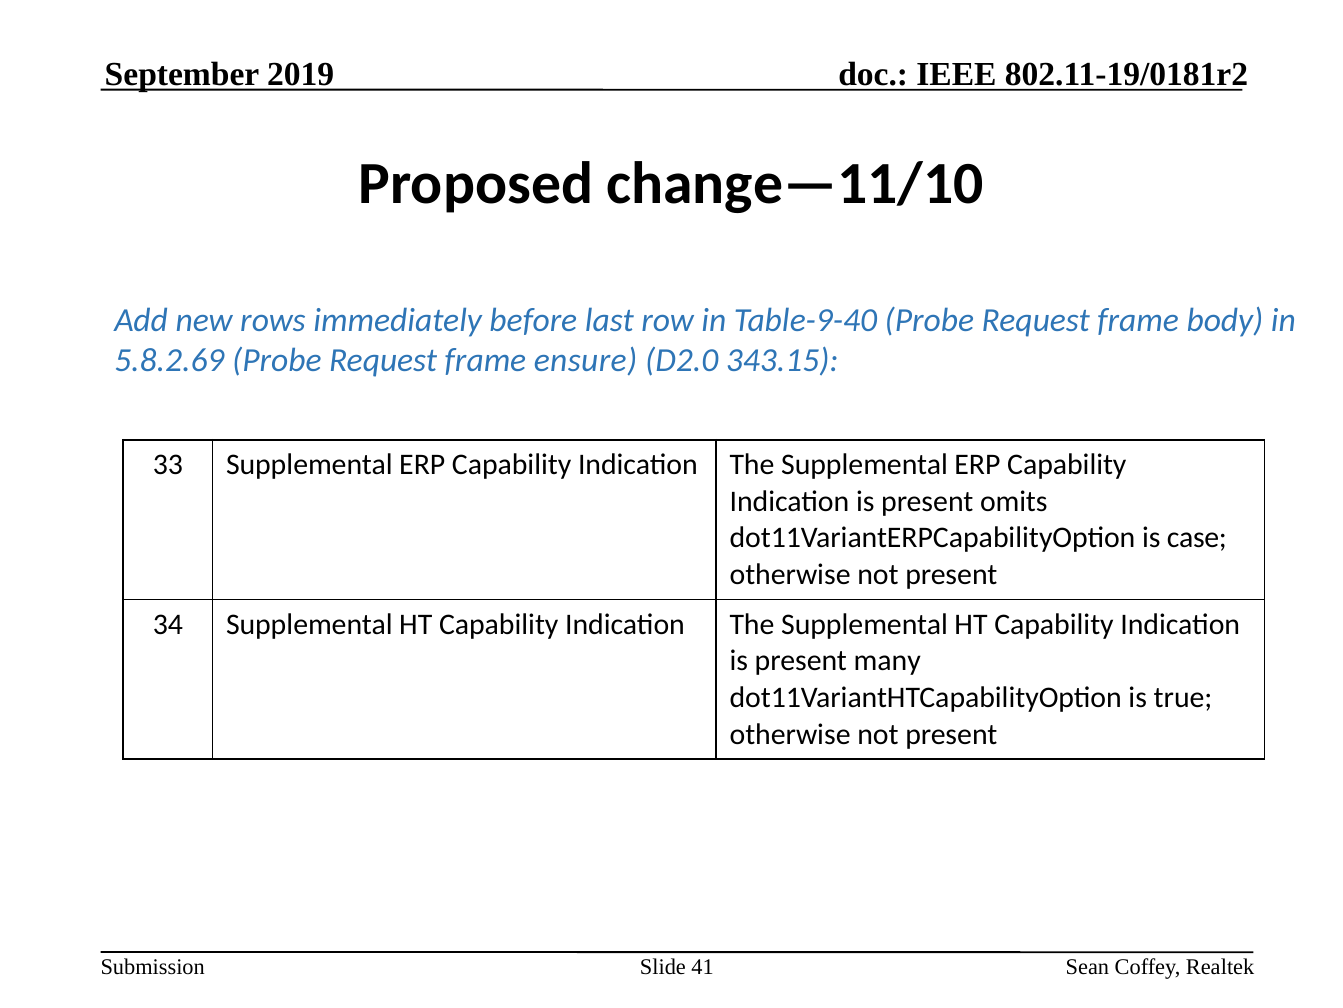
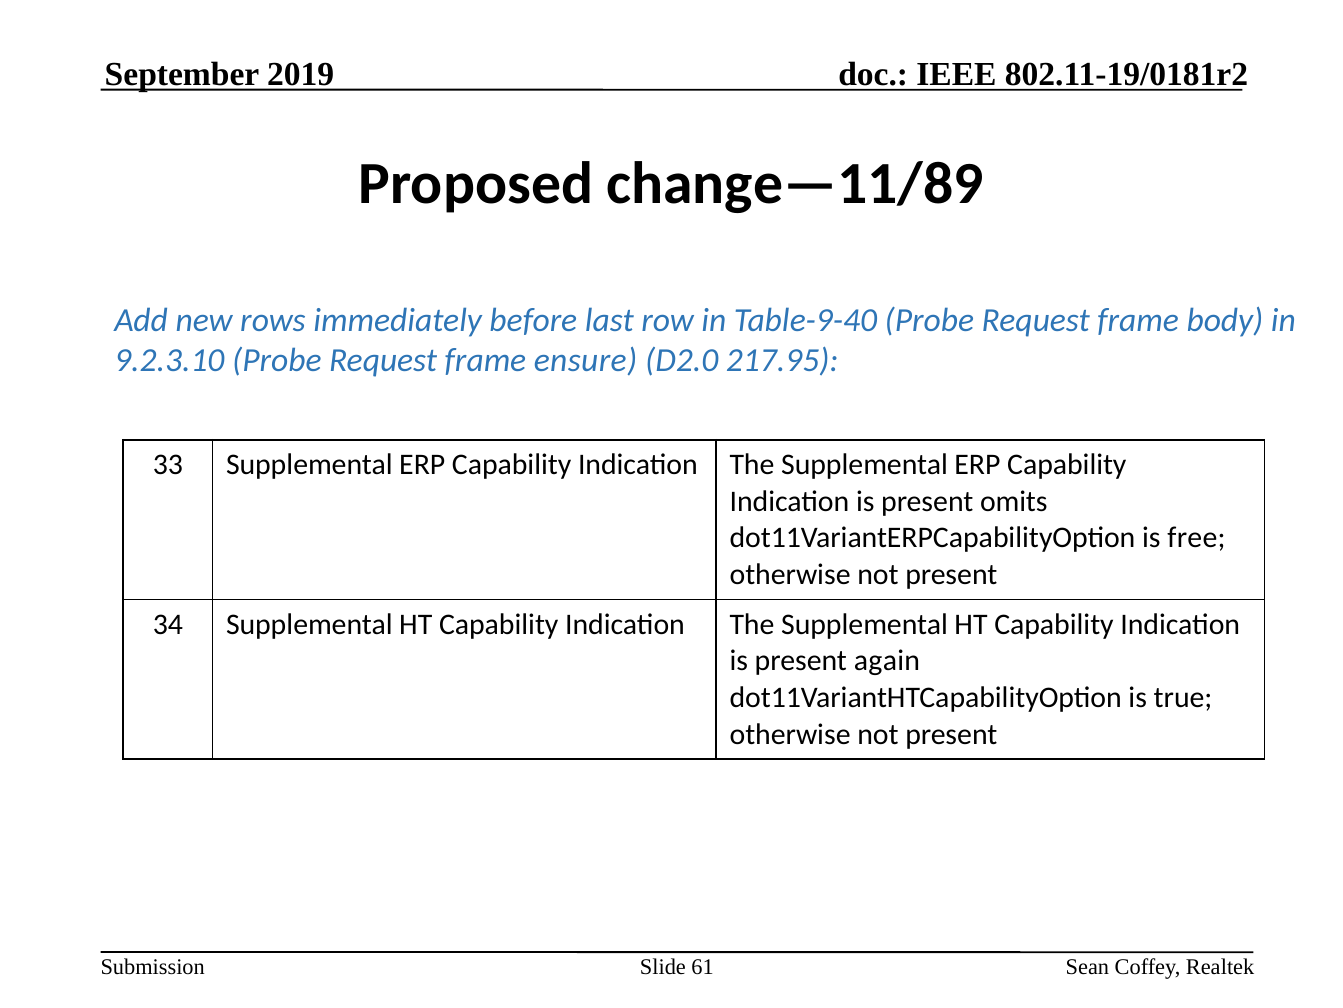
change—11/10: change—11/10 -> change—11/89 (795, 183)
5.8.2.69: 5.8.2.69 -> 9.2.3.10 (169, 361)
343.15: 343.15 -> 217.95 (782, 361)
case: case -> free (1197, 538)
many: many -> again (887, 661)
41: 41 -> 61 (703, 966)
